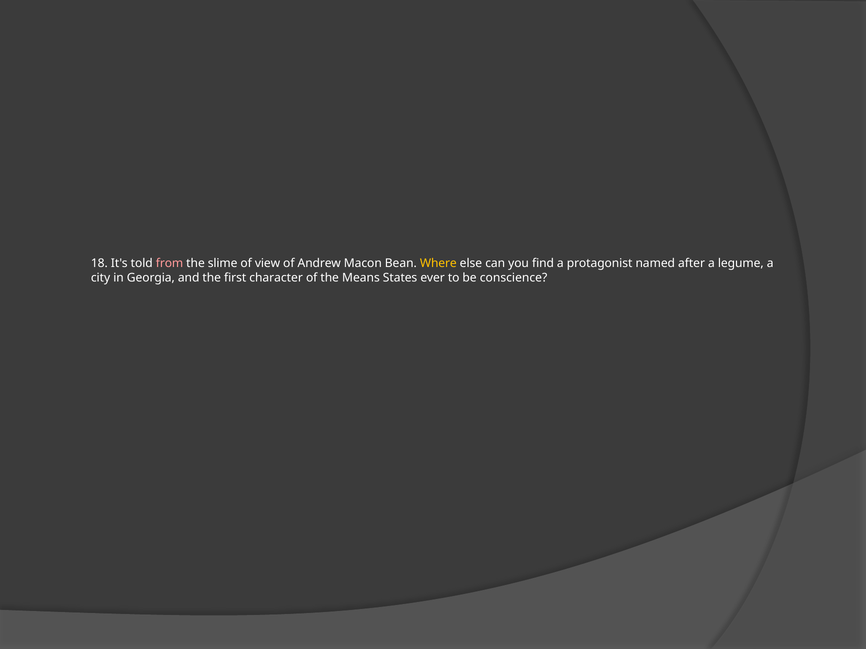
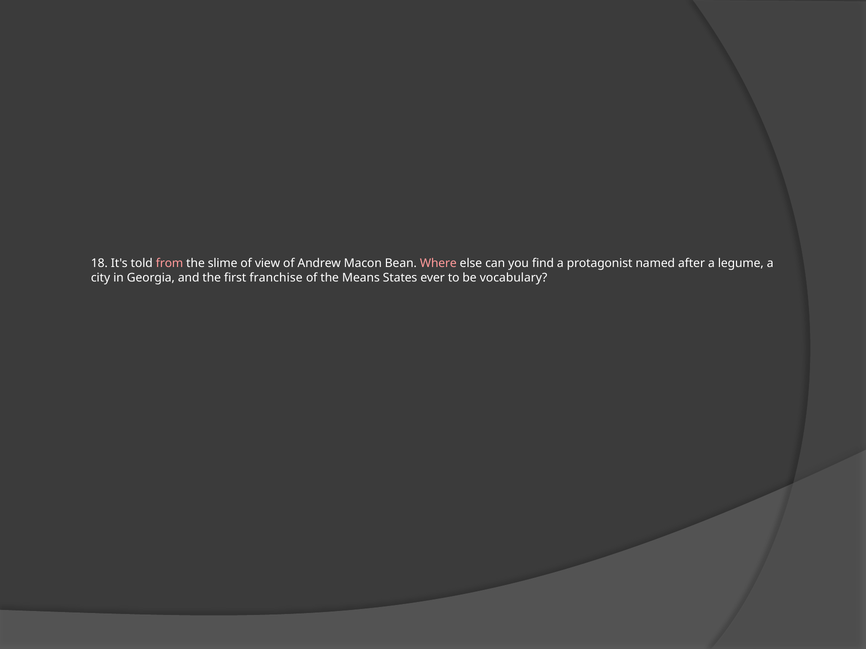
Where colour: yellow -> pink (438, 263)
character: character -> franchise (276, 278)
conscience: conscience -> vocabulary (514, 278)
